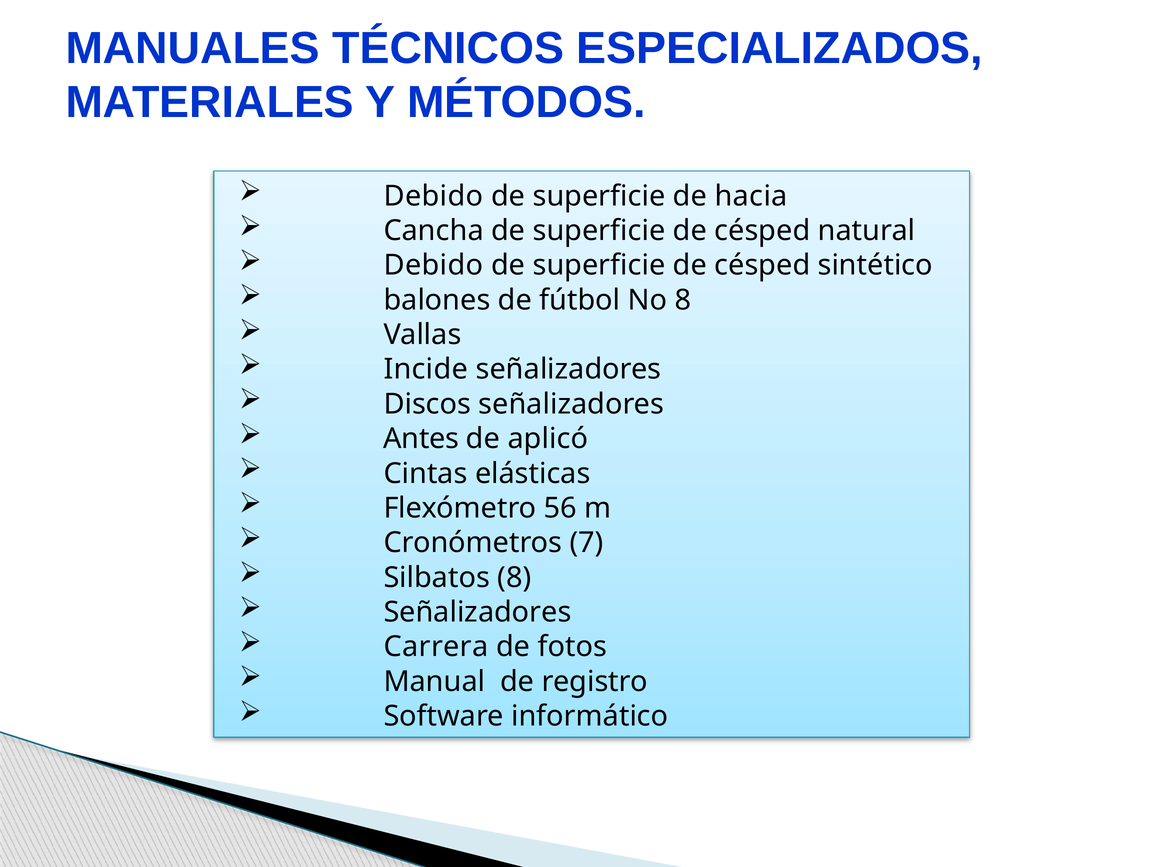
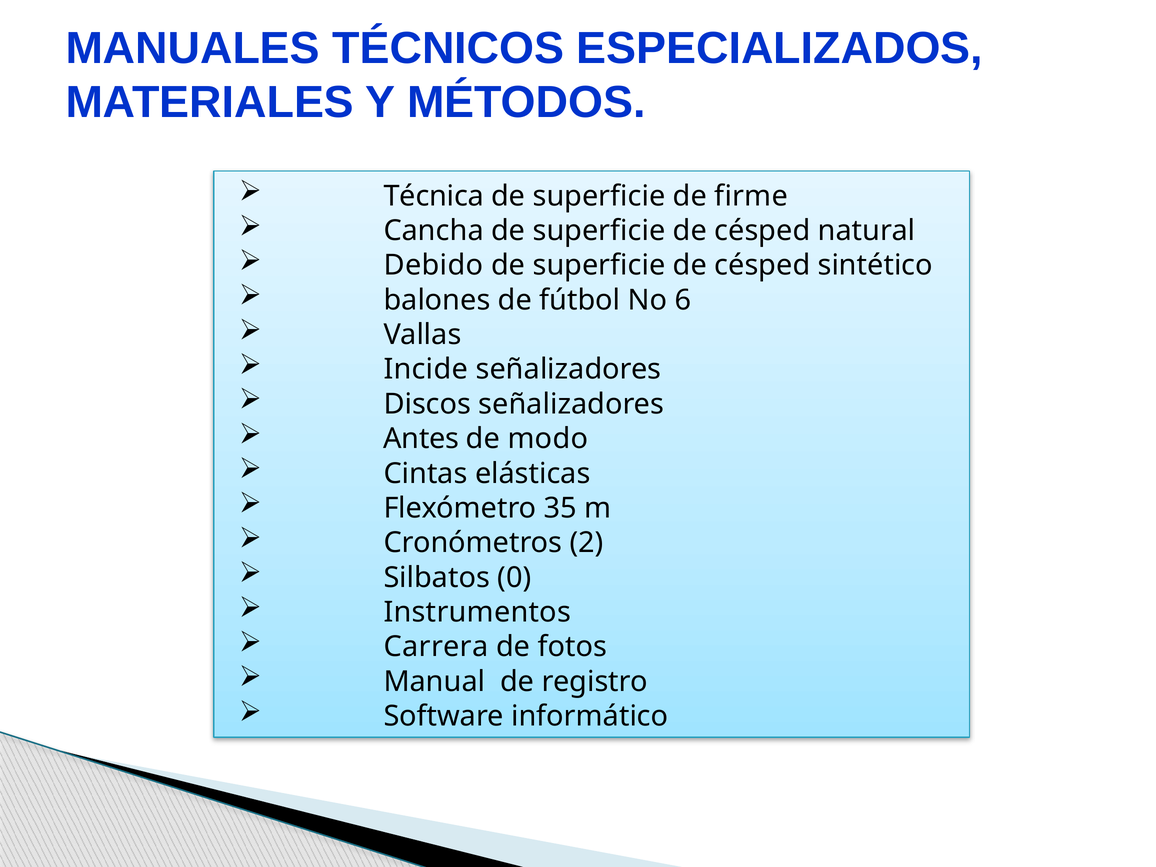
Debido: Debido -> Técnica (434, 196)
hacia: hacia -> firme (751, 196)
No 8: 8 -> 6 (683, 300)
aplicó: aplicó -> modo (548, 439)
56: 56 -> 35 (560, 508)
7: 7 -> 2 (587, 543)
Silbatos 8: 8 -> 0 (514, 578)
Señalizadores: Señalizadores -> Instrumentos (477, 612)
